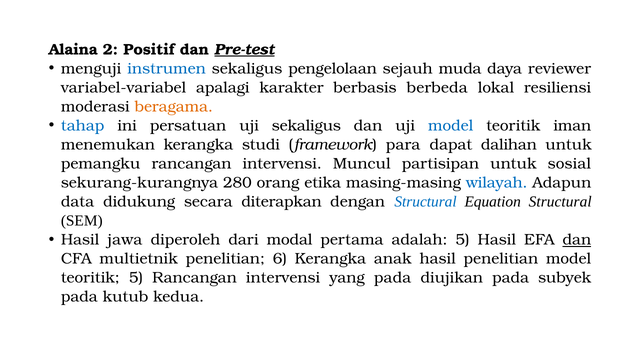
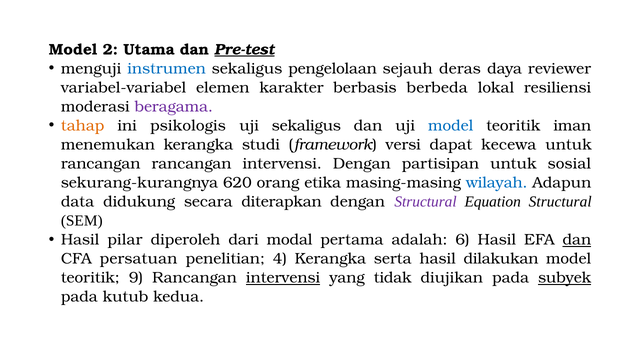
Alaina: Alaina -> Model (73, 50)
Positif: Positif -> Utama (149, 50)
muda: muda -> deras (460, 69)
apalagi: apalagi -> elemen (223, 88)
beragama colour: orange -> purple (174, 107)
tahap colour: blue -> orange (83, 126)
persatuan: persatuan -> psikologis (188, 126)
para: para -> versi (403, 145)
dalihan: dalihan -> kecewa (509, 145)
pemangku: pemangku -> rancangan (101, 164)
intervensi Muncul: Muncul -> Dengan (362, 164)
280: 280 -> 620 (237, 183)
Structural colour: blue -> purple (426, 202)
jawa: jawa -> pilar (125, 240)
adalah 5: 5 -> 6 (463, 240)
multietnik: multietnik -> persatuan (139, 259)
6: 6 -> 4 (280, 259)
anak: anak -> serta (393, 259)
hasil penelitian: penelitian -> dilakukan (501, 259)
teoritik 5: 5 -> 9 (136, 278)
intervensi underline: none -> present (283, 278)
yang pada: pada -> tidak (393, 278)
subyek underline: none -> present (565, 278)
